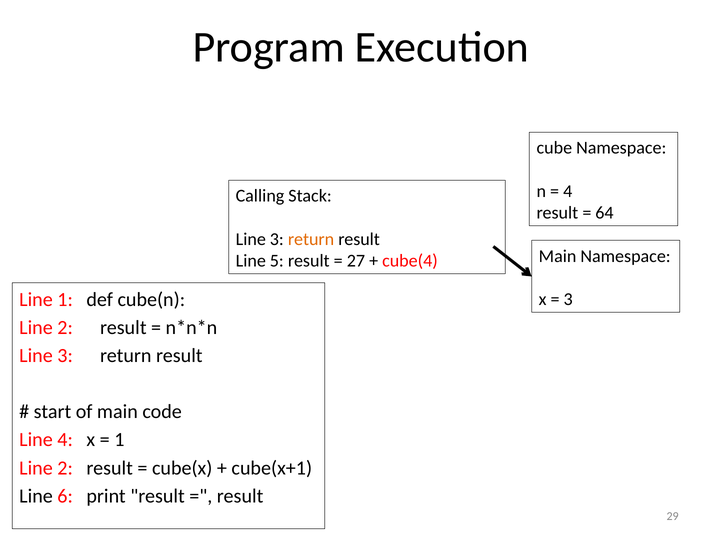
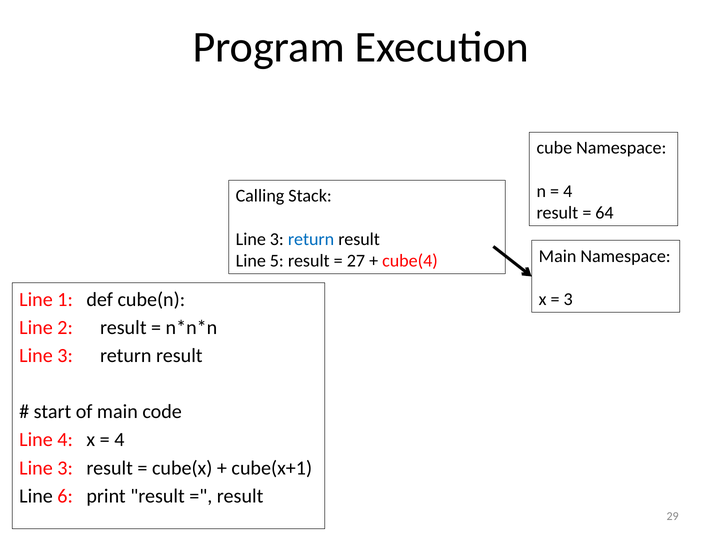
return colour: orange -> blue (311, 239)
1: 1 -> 4 (119, 440)
2: 2 -> 3 (65, 468)
